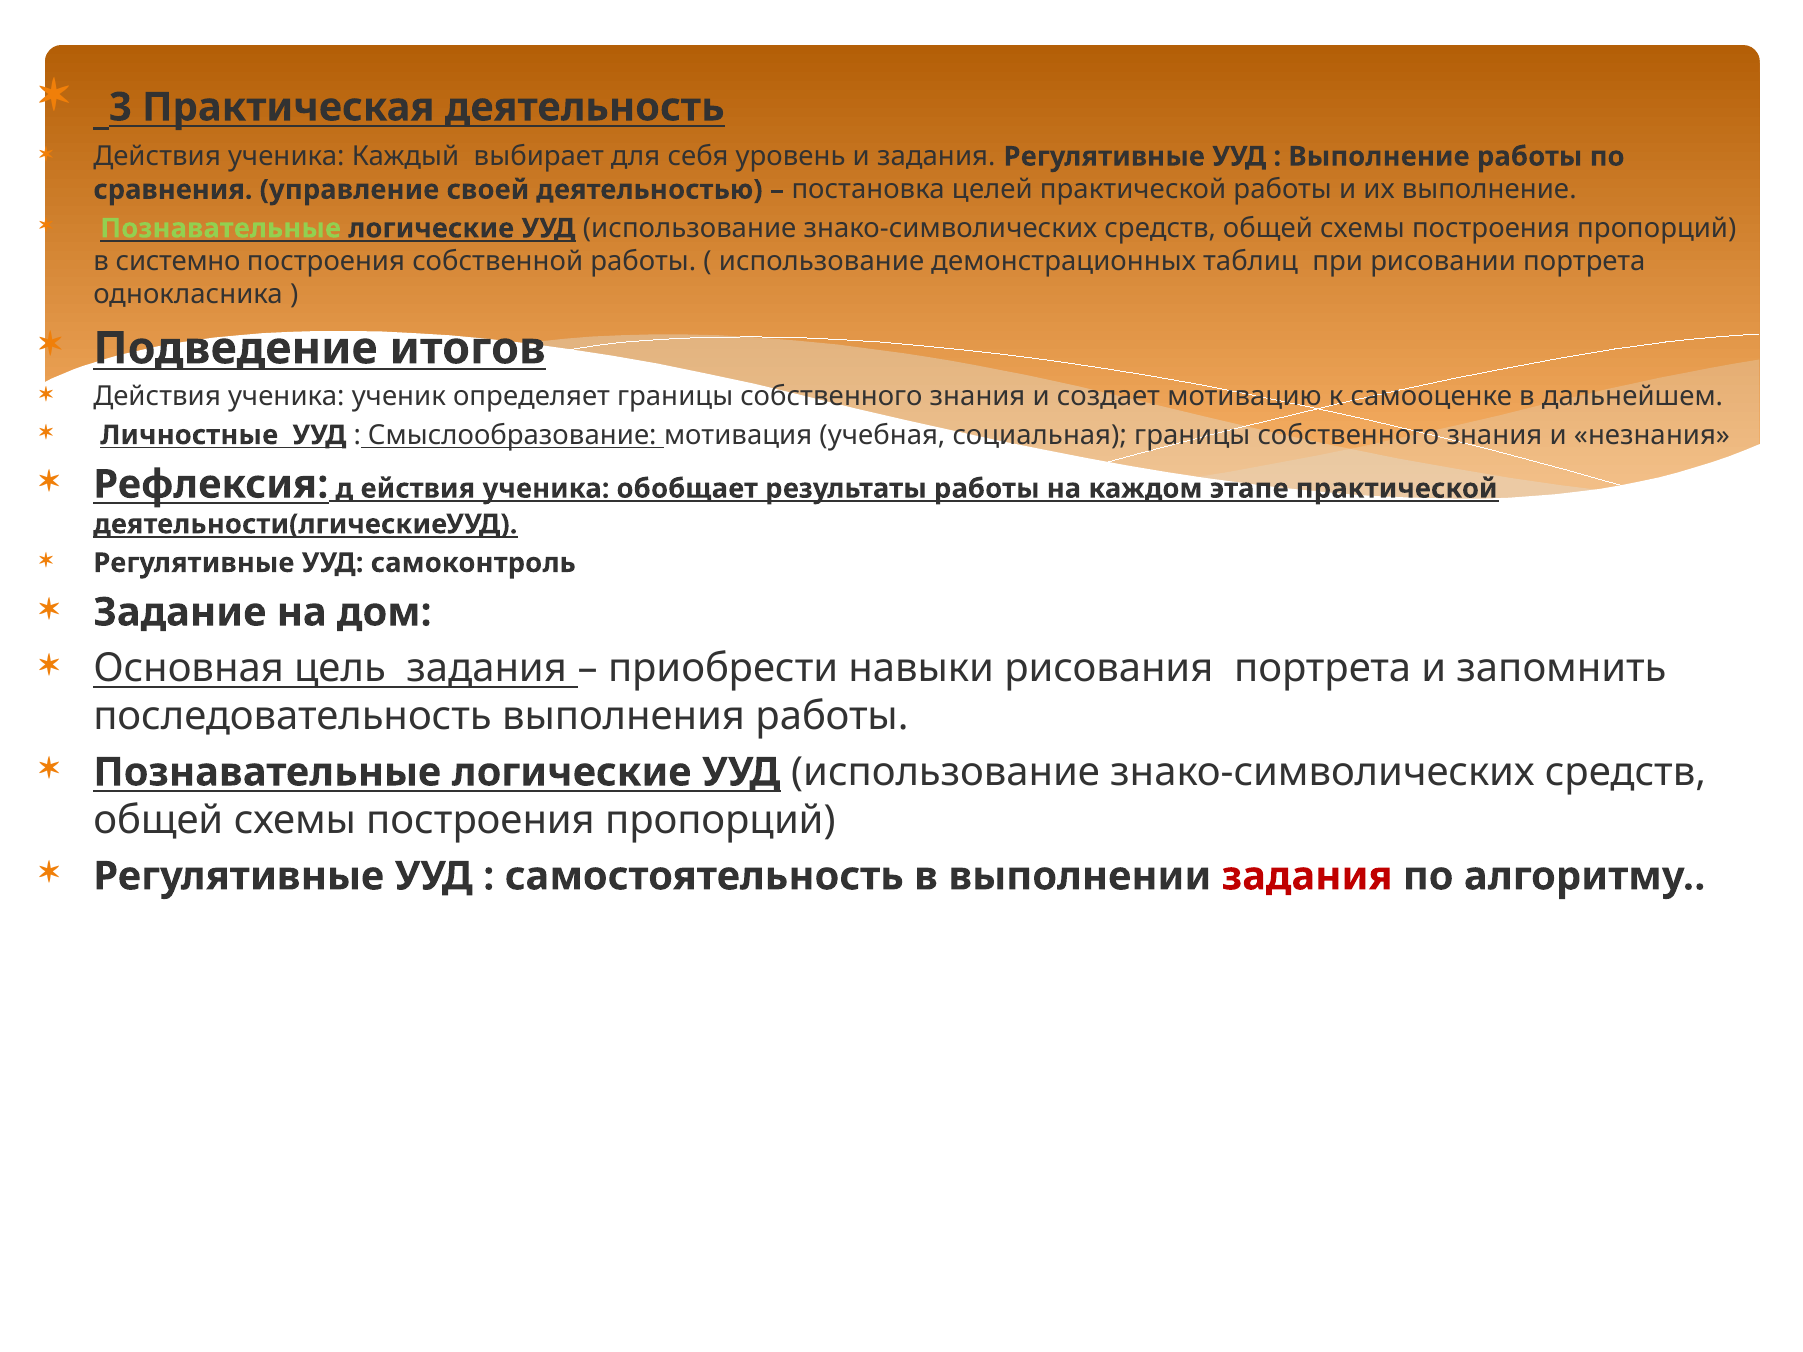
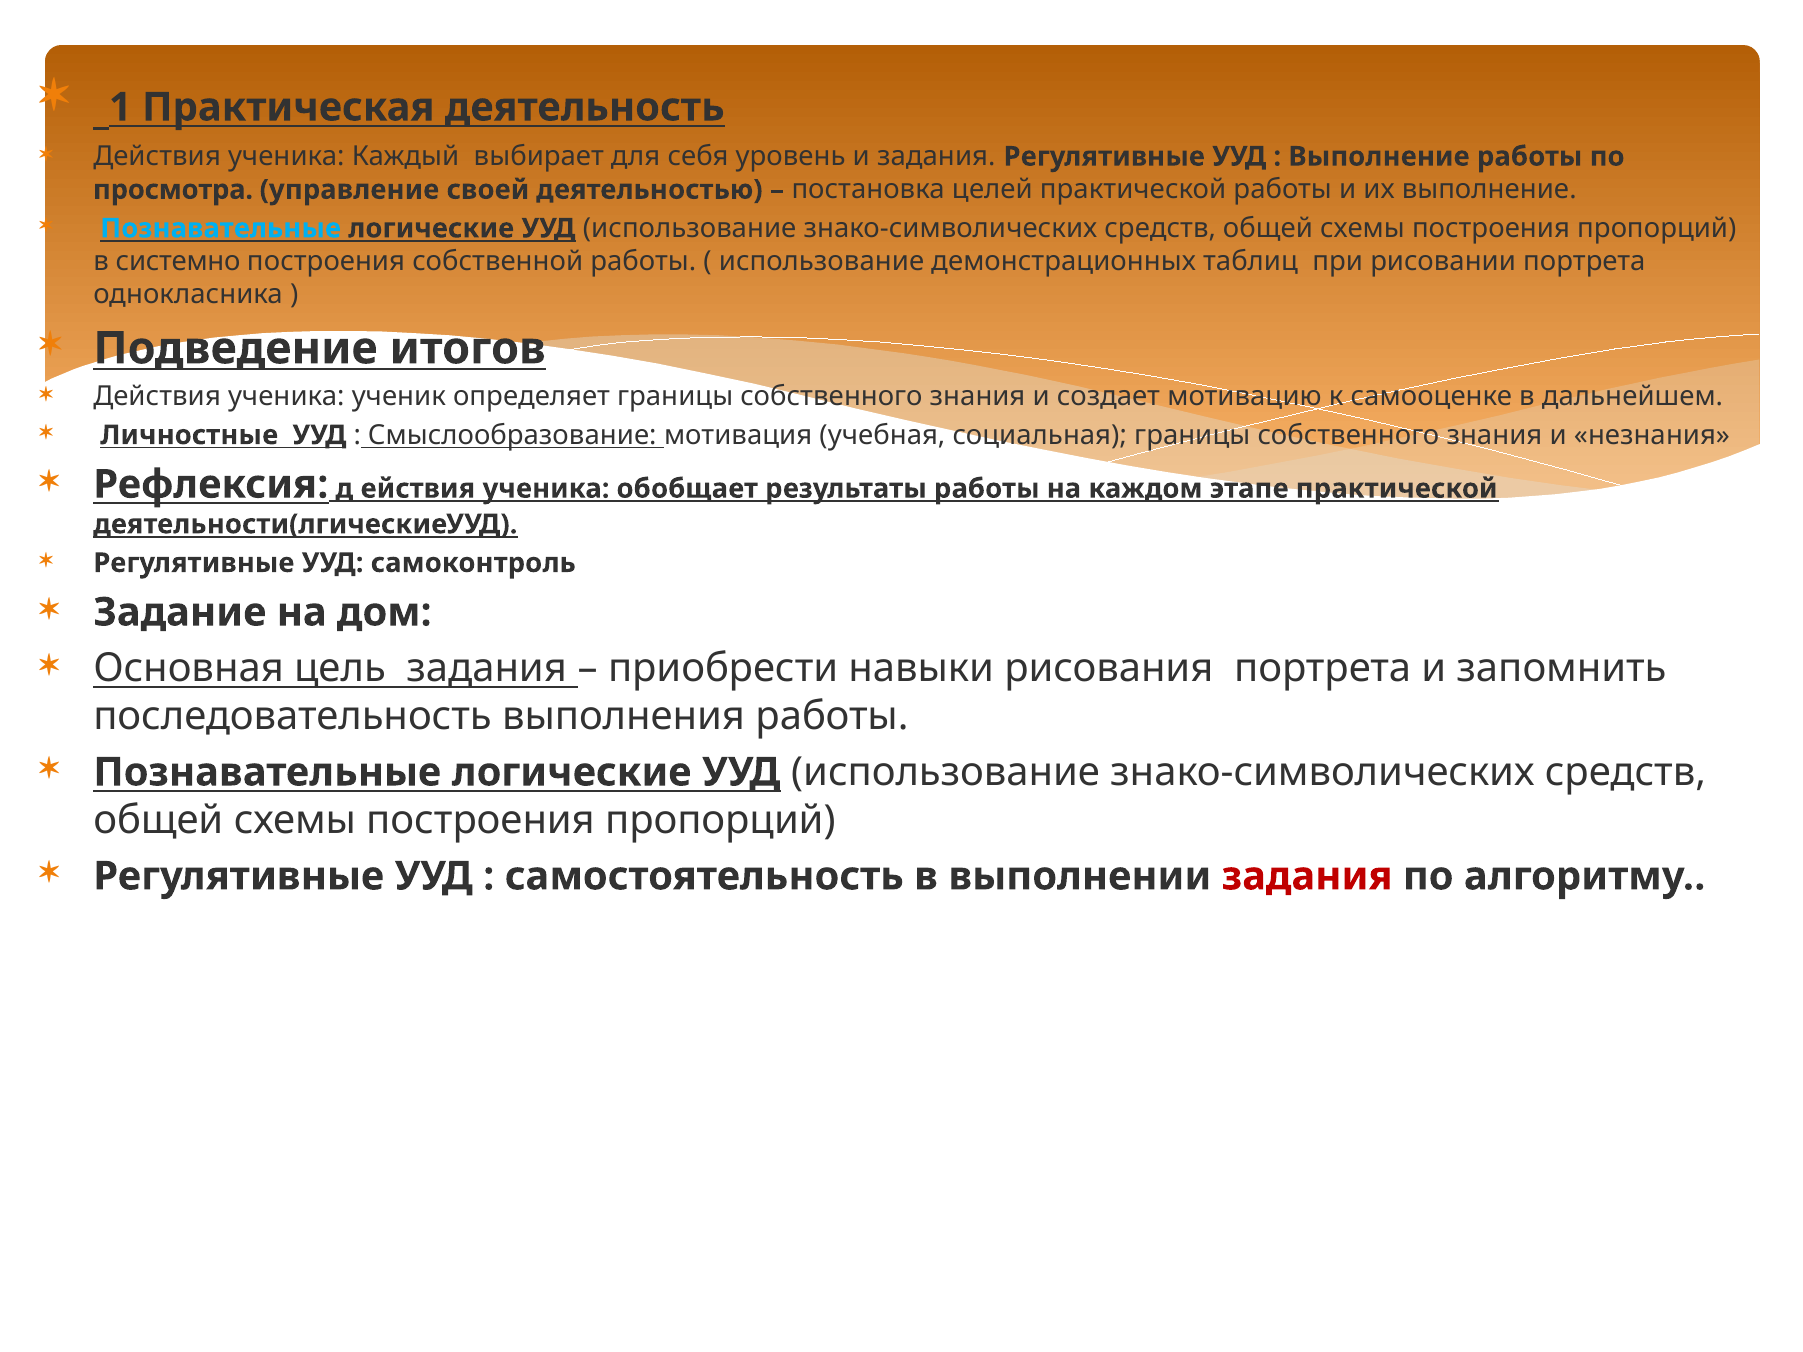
3: 3 -> 1 (120, 107)
сравнения: сравнения -> просмотра (173, 190)
Познавательные colour: light green -> light blue (221, 228)
